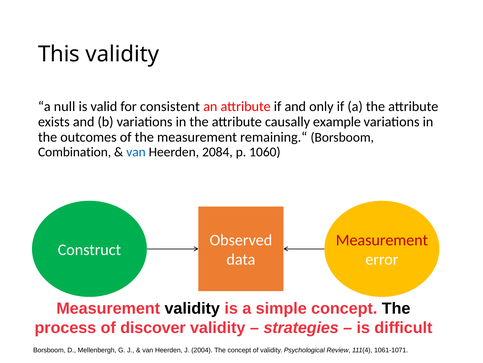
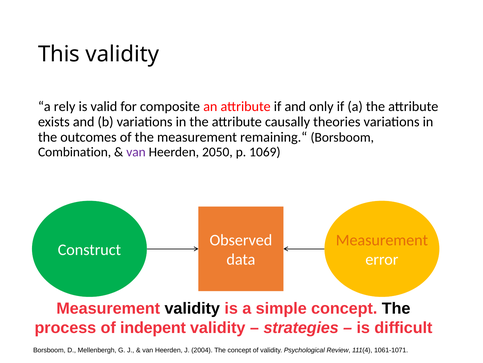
null: null -> rely (65, 106)
consistent: consistent -> composite (170, 106)
example: example -> theories (337, 122)
van colour: blue -> purple (136, 152)
2084: 2084 -> 2050 (217, 152)
1060: 1060 -> 1069 (265, 152)
Measurement colour: red -> orange (382, 240)
discover: discover -> indepent (153, 327)
